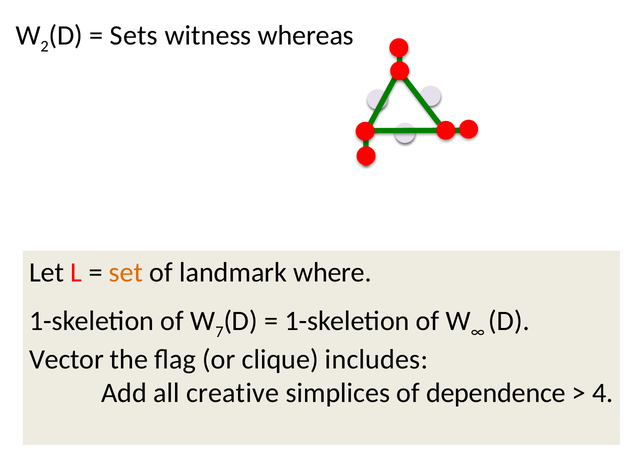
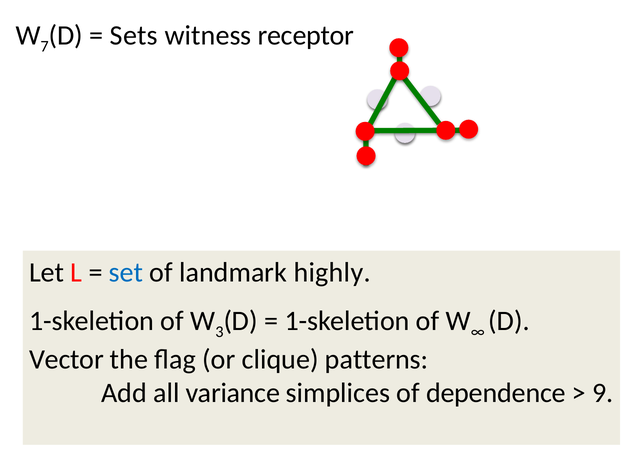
2: 2 -> 7 (45, 47)
whereas: whereas -> receptor (306, 36)
set colour: orange -> blue (126, 273)
where: where -> highly (332, 273)
7: 7 -> 3 (219, 332)
includes: includes -> patterns (377, 359)
creative: creative -> variance (233, 393)
4: 4 -> 9 (603, 393)
